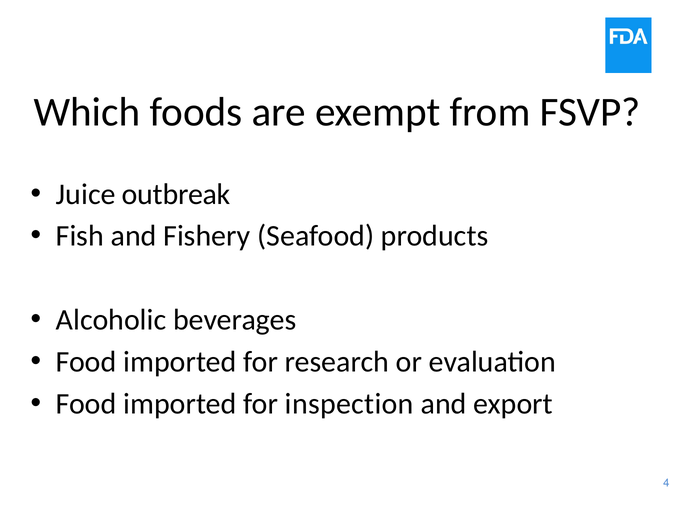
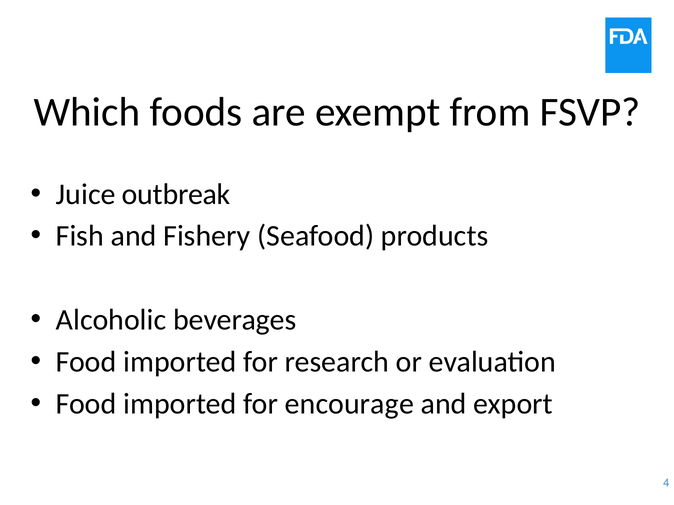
inspection: inspection -> encourage (349, 404)
